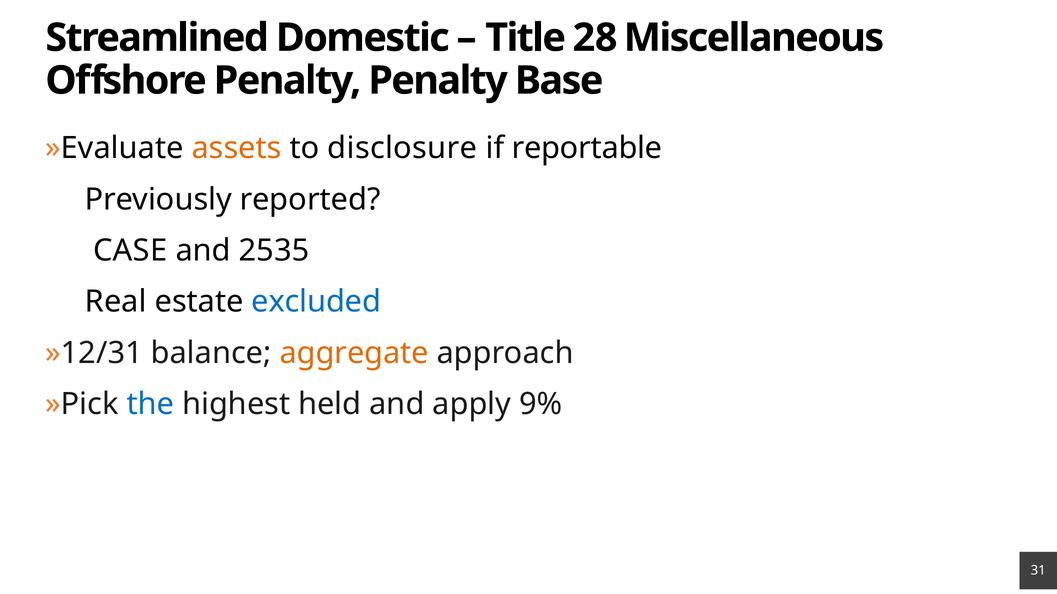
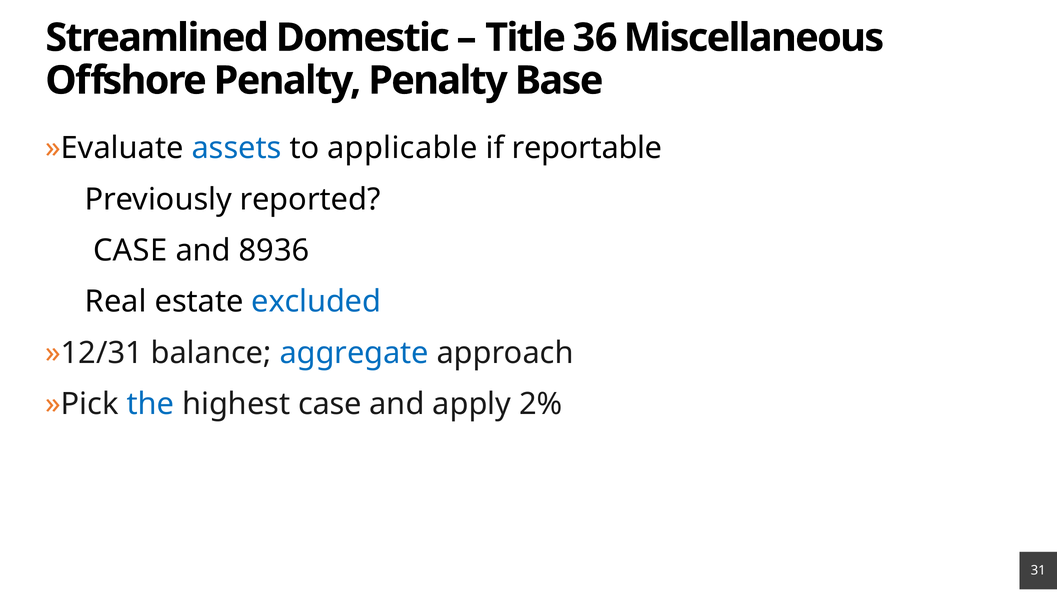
28: 28 -> 36 (595, 38)
assets colour: orange -> blue (237, 148)
disclosure: disclosure -> applicable (402, 148)
2535: 2535 -> 8936 (274, 251)
aggregate colour: orange -> blue (354, 353)
highest held: held -> case (330, 405)
9%: 9% -> 2% (541, 405)
